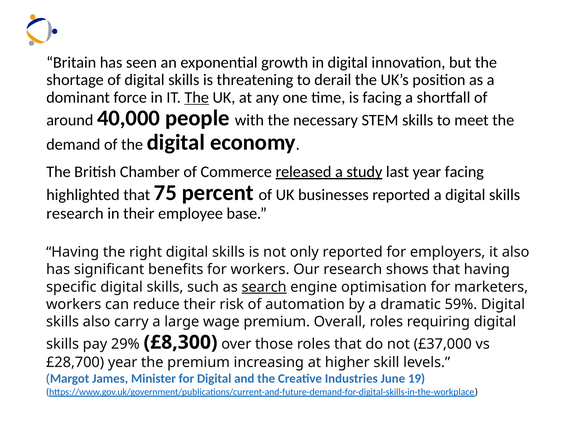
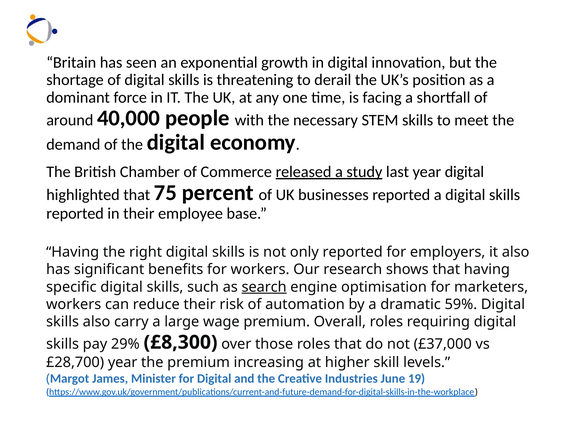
The underline: present -> none (197, 98)
year facing: facing -> digital (464, 172)
research: research -> reported (75, 214)
